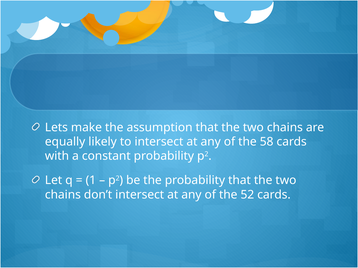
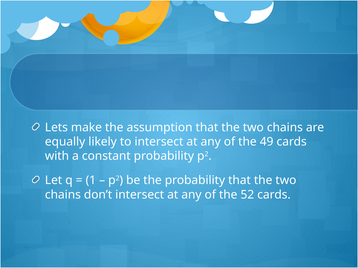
58: 58 -> 49 (267, 142)
